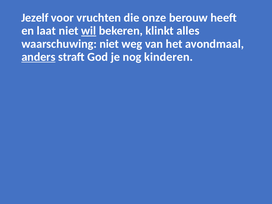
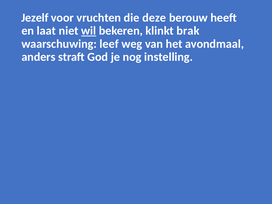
onze: onze -> deze (154, 18)
alles: alles -> brak (188, 31)
waarschuwing niet: niet -> leef (109, 44)
anders underline: present -> none (38, 57)
kinderen: kinderen -> instelling (169, 57)
